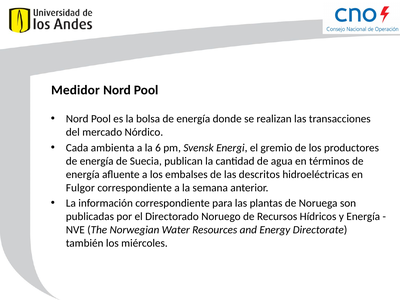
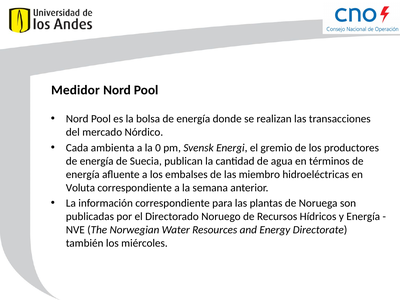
6: 6 -> 0 (158, 148)
descritos: descritos -> miembro (259, 174)
Fulgor: Fulgor -> Voluta (80, 188)
